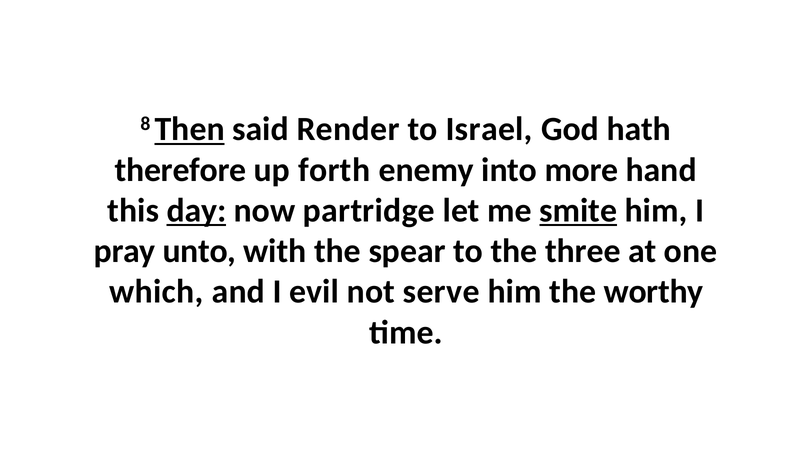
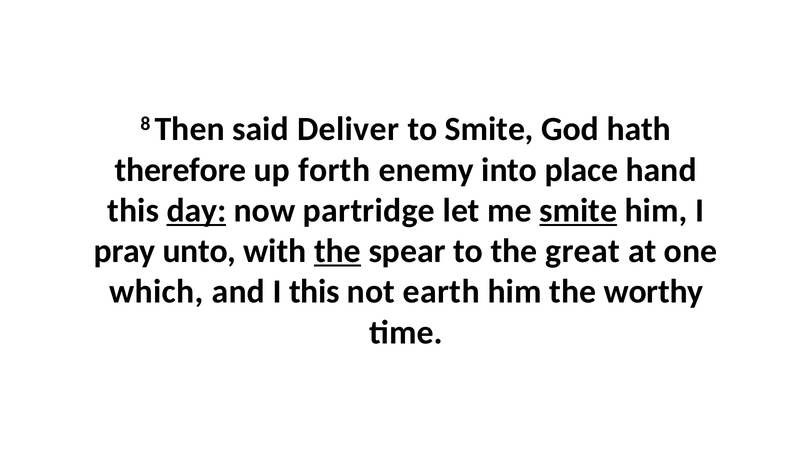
Then underline: present -> none (190, 129)
Render: Render -> Deliver (348, 129)
to Israel: Israel -> Smite (489, 129)
more: more -> place (581, 170)
the underline: none -> present (337, 251)
three: three -> great (583, 251)
I evil: evil -> this (314, 292)
serve: serve -> earth (441, 292)
